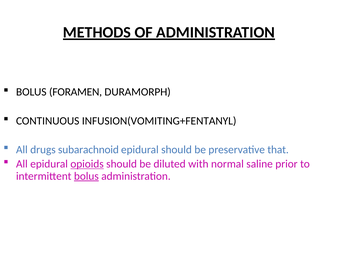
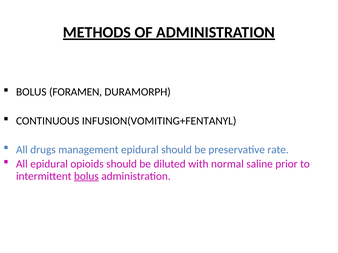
subarachnoid: subarachnoid -> management (88, 150)
that: that -> rate (278, 150)
opioids underline: present -> none (87, 164)
